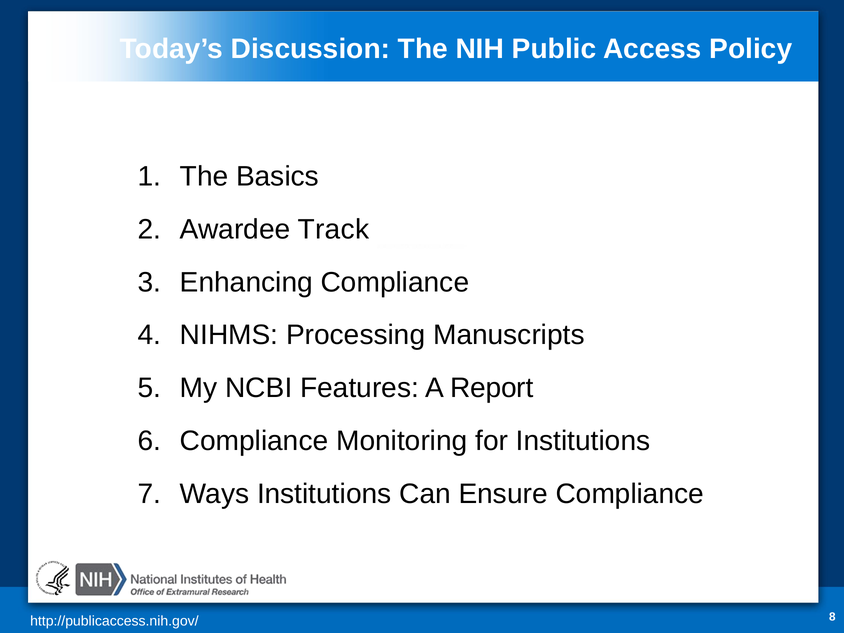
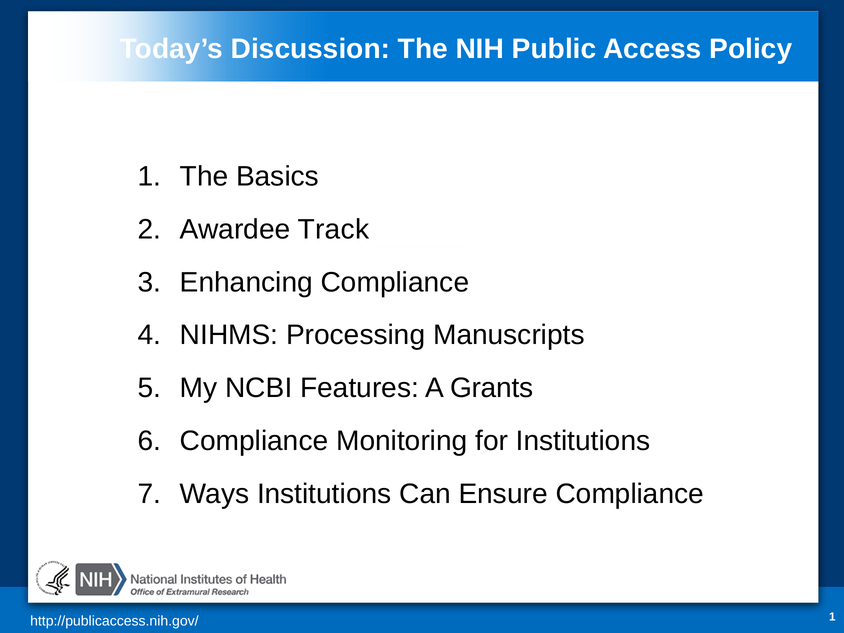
Report: Report -> Grants (492, 388)
8: 8 -> 1 (832, 617)
